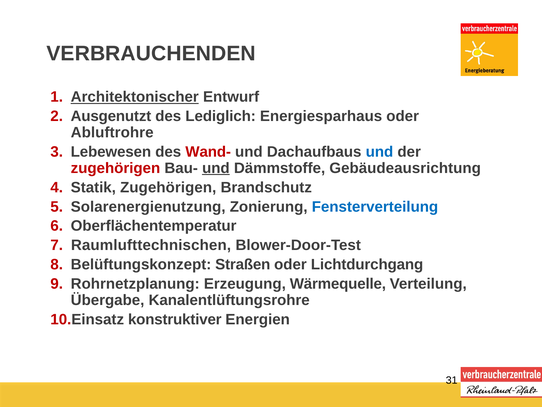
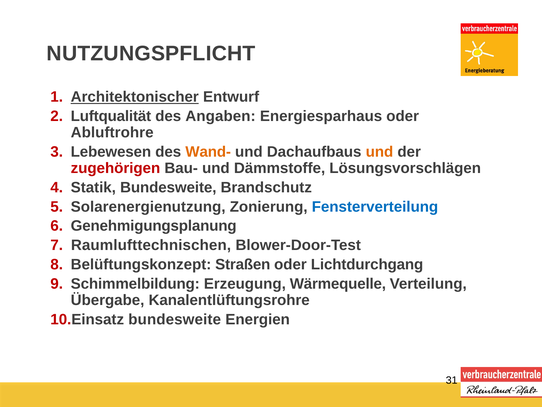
VERBRAUCHENDEN: VERBRAUCHENDEN -> NUTZUNGSPFLICHT (151, 53)
Ausgenutzt: Ausgenutzt -> Luftqualität (111, 116)
Lediglich: Lediglich -> Angaben (221, 116)
Wand- colour: red -> orange (208, 152)
und colour: blue -> orange (379, 152)
und underline: present -> none (216, 168)
Gebäudeausrichtung: Gebäudeausrichtung -> Lösungsvorschlägen (405, 168)
Statik Zugehörigen: Zugehörigen -> Bundesweite (168, 187)
Oberflächentemperatur: Oberflächentemperatur -> Genehmigungsplanung (154, 226)
Rohrnetzplanung: Rohrnetzplanung -> Schimmelbildung (135, 284)
konstruktiver: konstruktiver -> bundesweite (175, 319)
